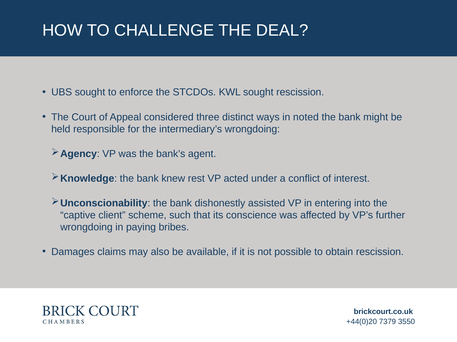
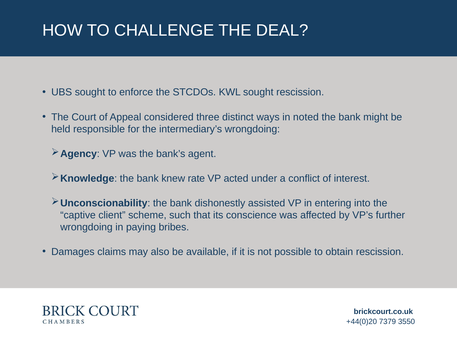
rest: rest -> rate (196, 179)
